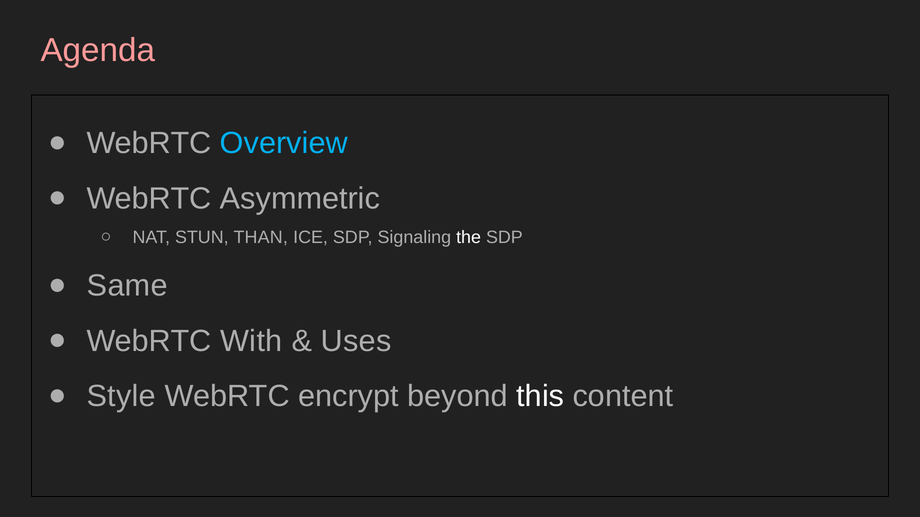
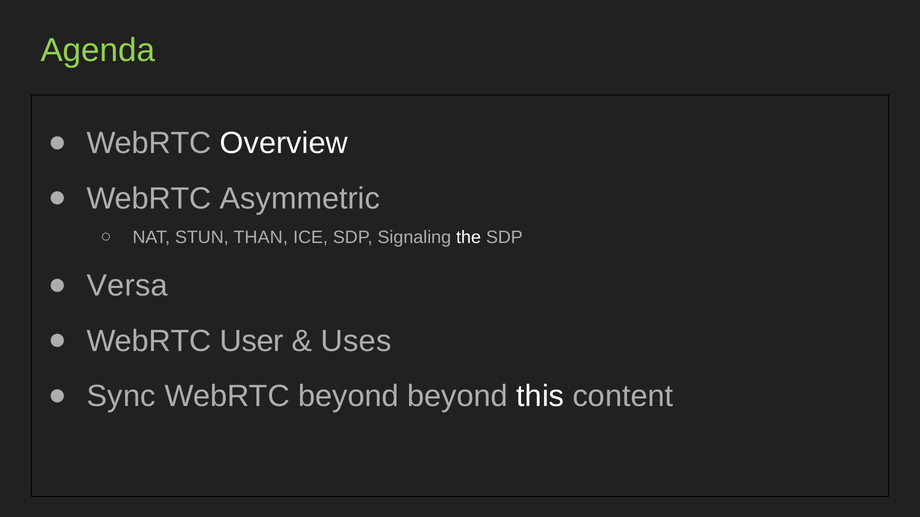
Agenda colour: pink -> light green (98, 50)
Overview colour: light blue -> white (284, 143)
Same: Same -> Versa (127, 286)
With: With -> User (252, 341)
Style: Style -> Sync (121, 397)
WebRTC encrypt: encrypt -> beyond (349, 397)
